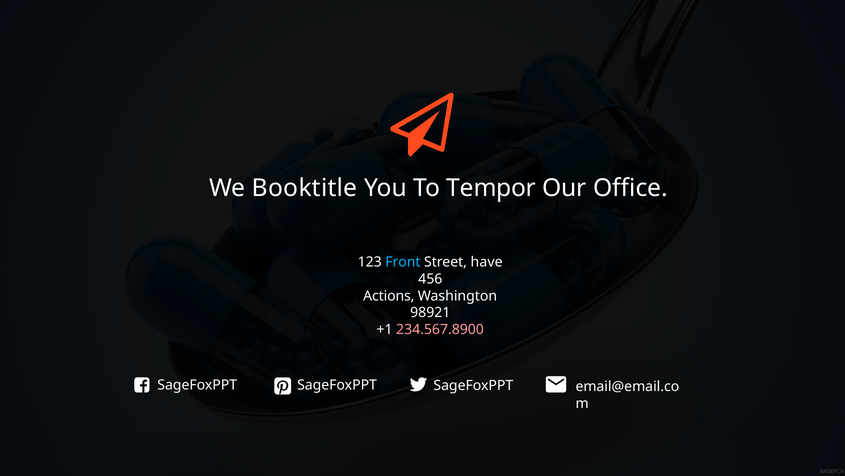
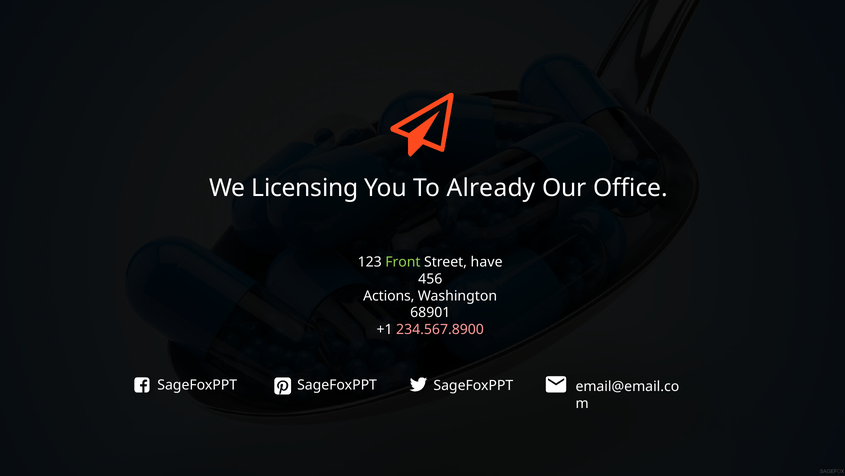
Booktitle: Booktitle -> Licensing (305, 188)
Tempor: Tempor -> Already (491, 188)
Front colour: light blue -> light green (403, 262)
98921: 98921 -> 68901 (430, 312)
